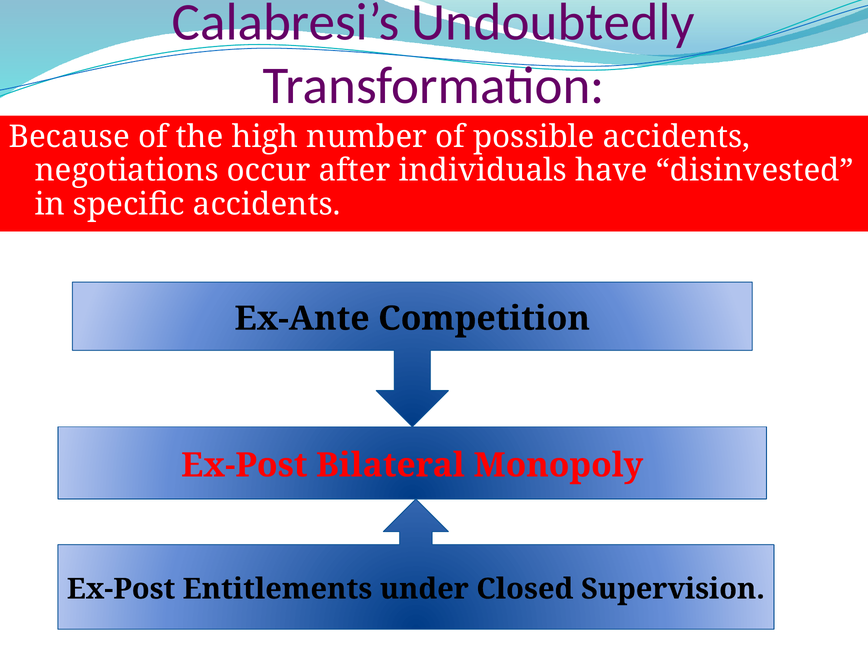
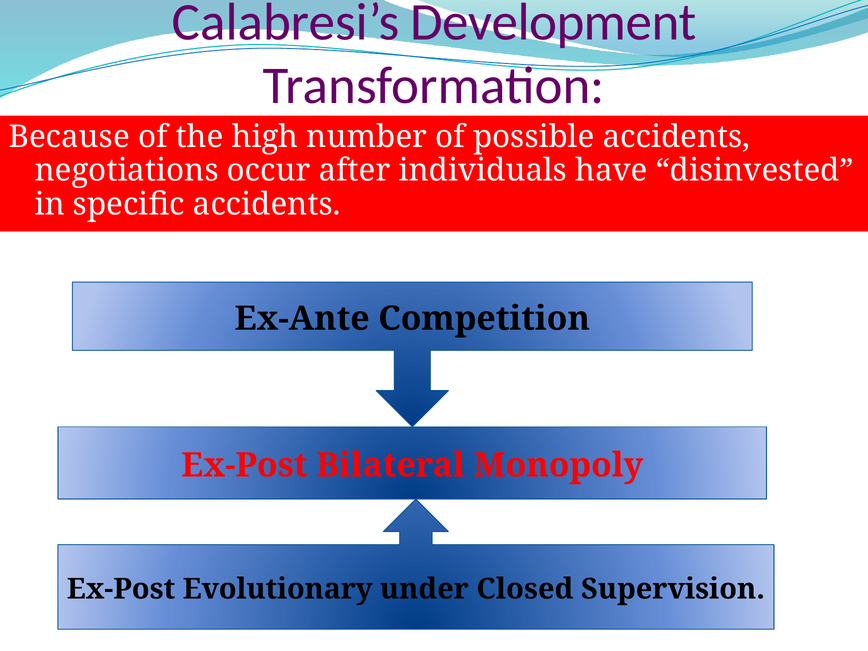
Undoubtedly: Undoubtedly -> Development (553, 22)
Entitlements: Entitlements -> Evolutionary (278, 589)
